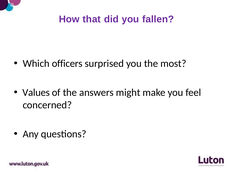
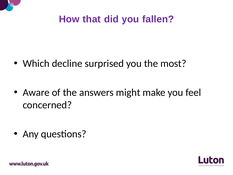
officers: officers -> decline (67, 63)
Values: Values -> Aware (36, 92)
